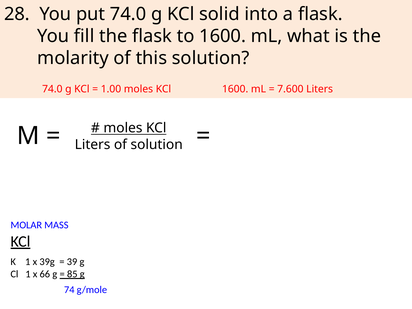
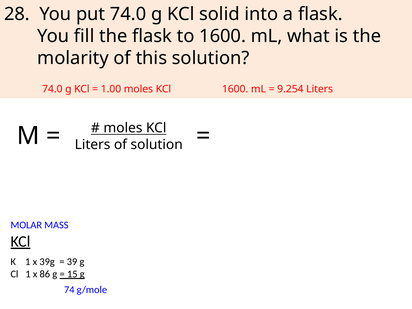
7.600: 7.600 -> 9.254 (290, 89)
66: 66 -> 86 (45, 274)
85: 85 -> 15 (72, 274)
